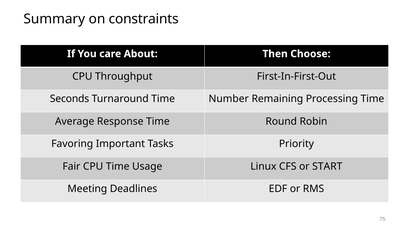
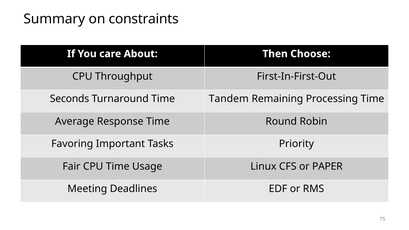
Number: Number -> Tandem (229, 99)
START: START -> PAPER (327, 166)
